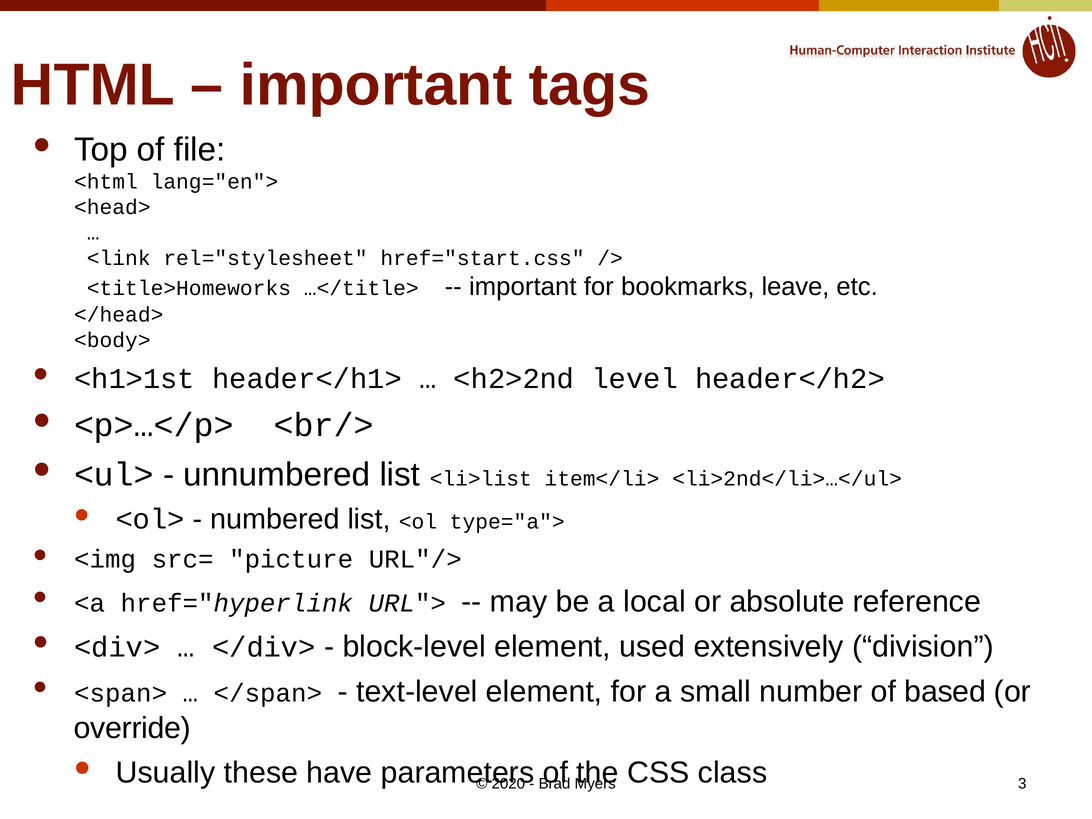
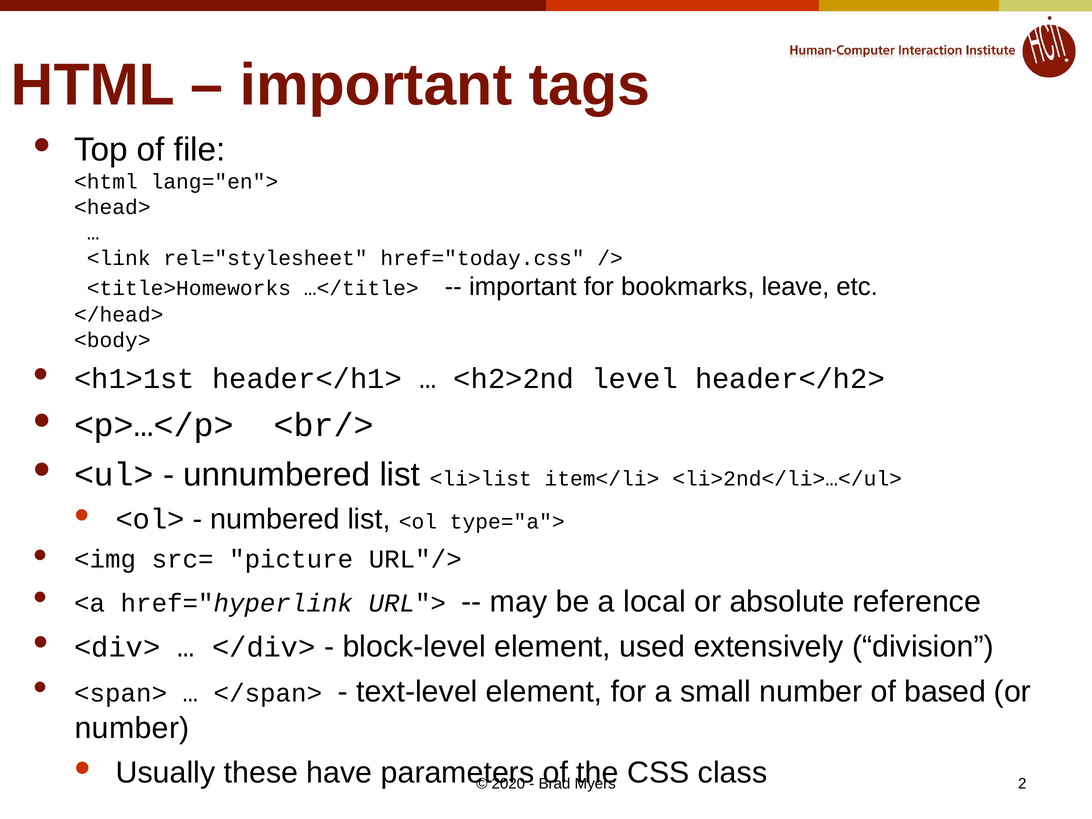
href="start.css: href="start.css -> href="today.css (483, 258)
override: override -> number (132, 728)
3: 3 -> 2 (1022, 784)
